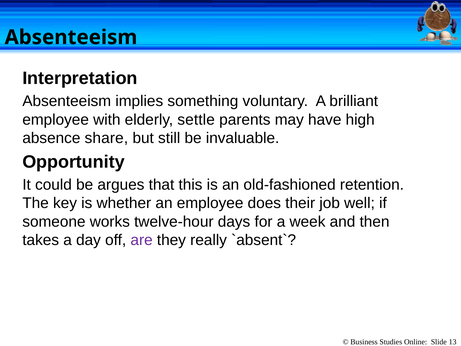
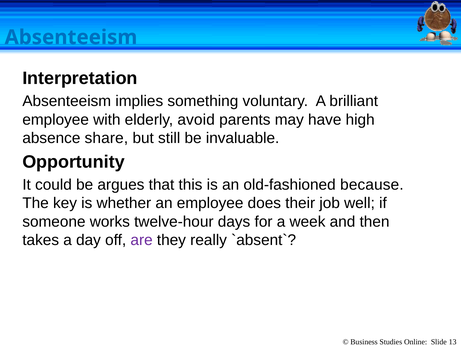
Absenteeism colour: black -> blue (71, 37)
settle: settle -> avoid (196, 120)
retention: retention -> because (372, 185)
